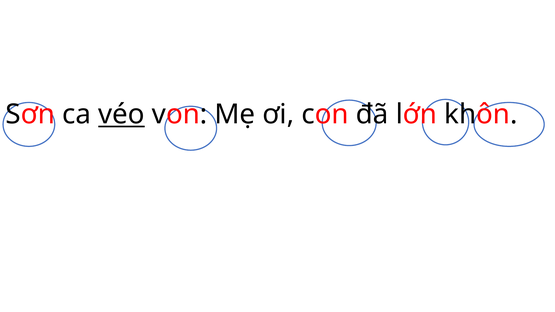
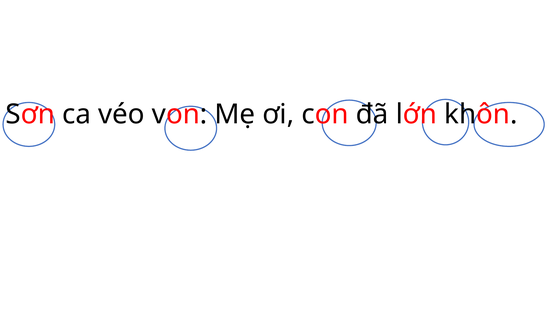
véo underline: present -> none (121, 114)
